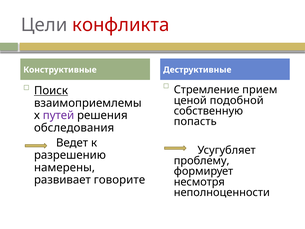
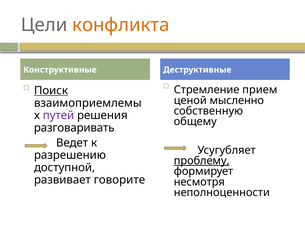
конфликта colour: red -> orange (121, 25)
подобной: подобной -> мысленно (237, 100)
попасть: попасть -> общему (195, 121)
обследования: обследования -> разговаривать (74, 128)
проблему underline: none -> present (202, 161)
намерены: намерены -> доступной (65, 167)
